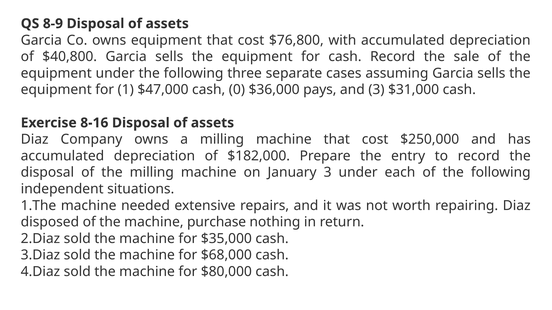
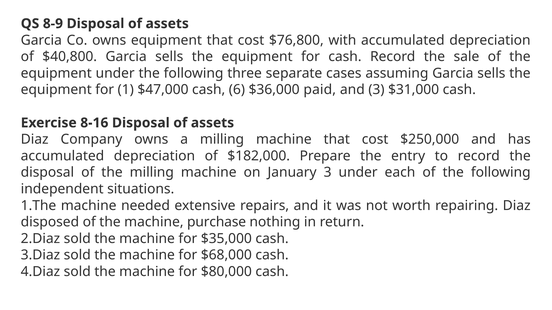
0: 0 -> 6 (237, 90)
pays: pays -> paid (320, 90)
